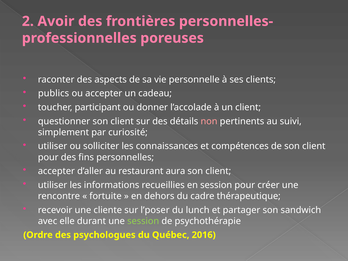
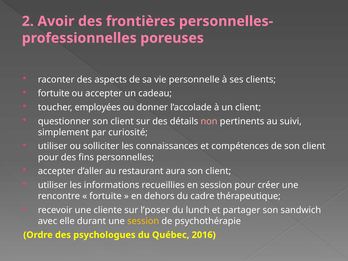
publics: publics -> fortuite (54, 93)
participant: participant -> employées (98, 107)
session colour: light green -> yellow (143, 221)
